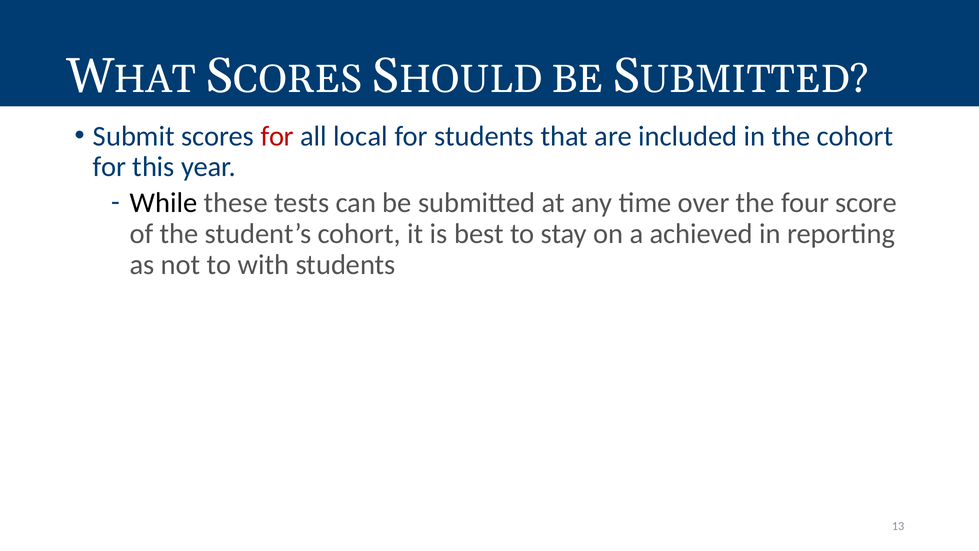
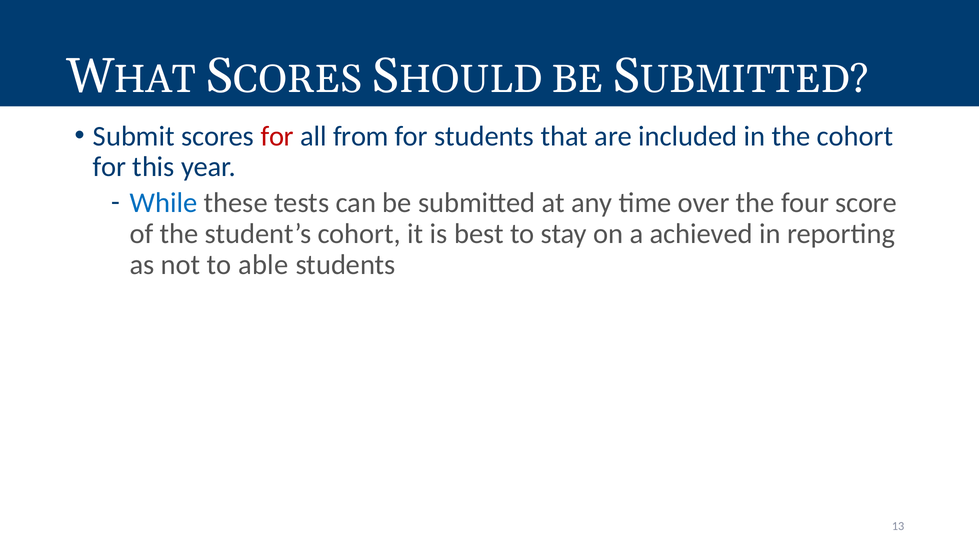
local: local -> from (361, 136)
While colour: black -> blue (163, 203)
with: with -> able (263, 265)
